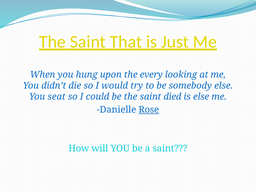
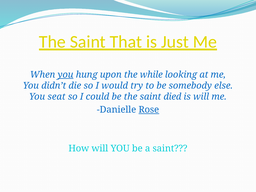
you underline: none -> present (66, 75)
every: every -> while (151, 75)
is else: else -> will (201, 97)
